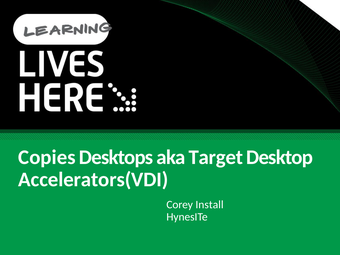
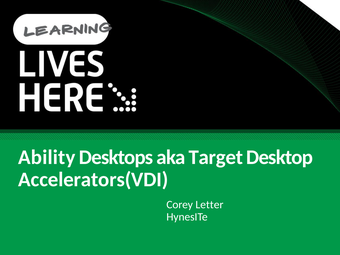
Copies: Copies -> Ability (47, 157)
Install: Install -> Letter (209, 205)
